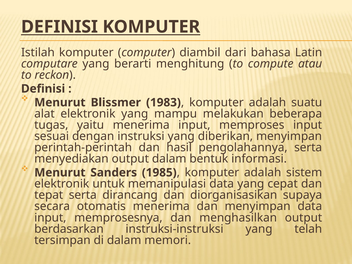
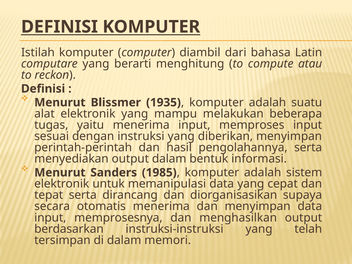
1983: 1983 -> 1935 (163, 102)
